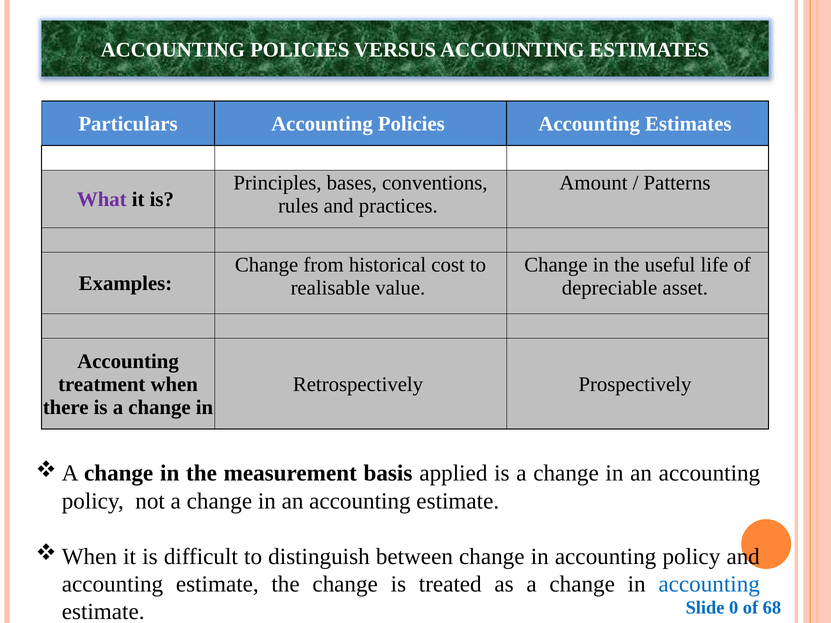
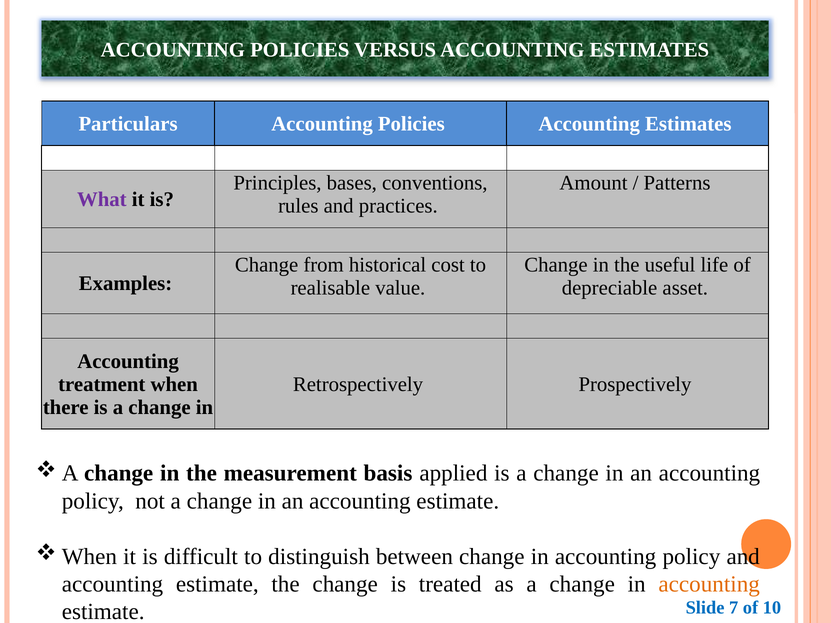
accounting colour: blue -> orange (709, 584)
0: 0 -> 7 (734, 608)
68: 68 -> 10 (772, 608)
